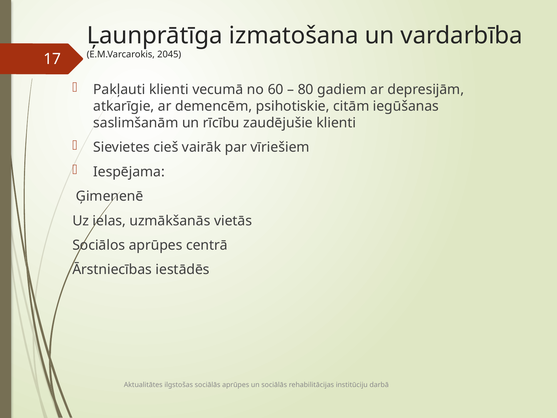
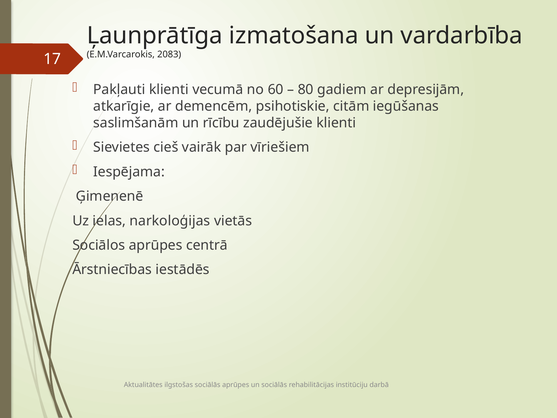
2045: 2045 -> 2083 (169, 55)
uzmākšanās: uzmākšanās -> narkoloģijas (170, 221)
